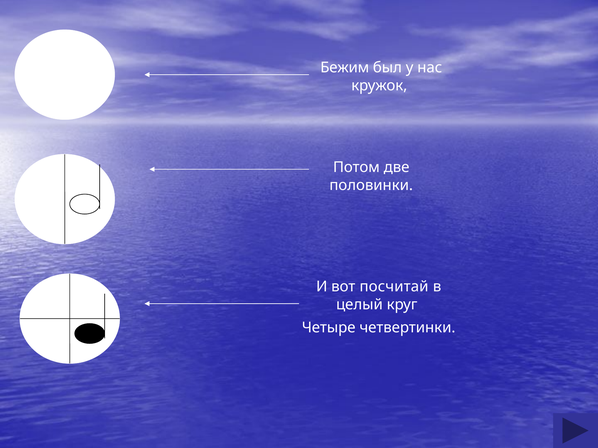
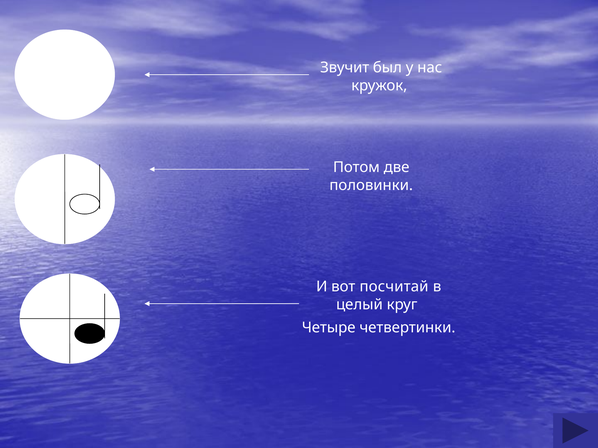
Бежим: Бежим -> Звучит (345, 68)
